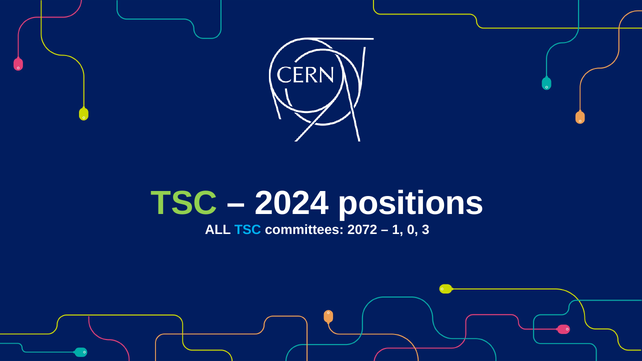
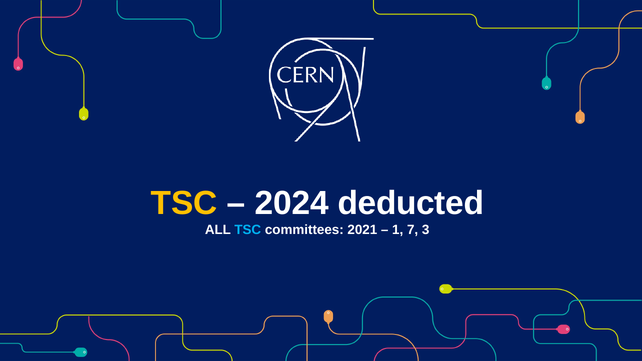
TSC colour: light green -> yellow (184, 203)
positions: positions -> deducted (411, 203)
2072: 2072 -> 2021 (362, 230)
0: 0 -> 7 (413, 230)
